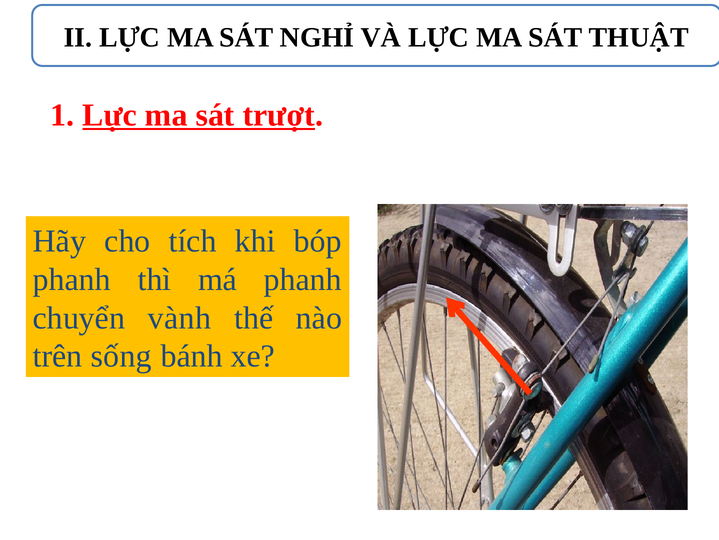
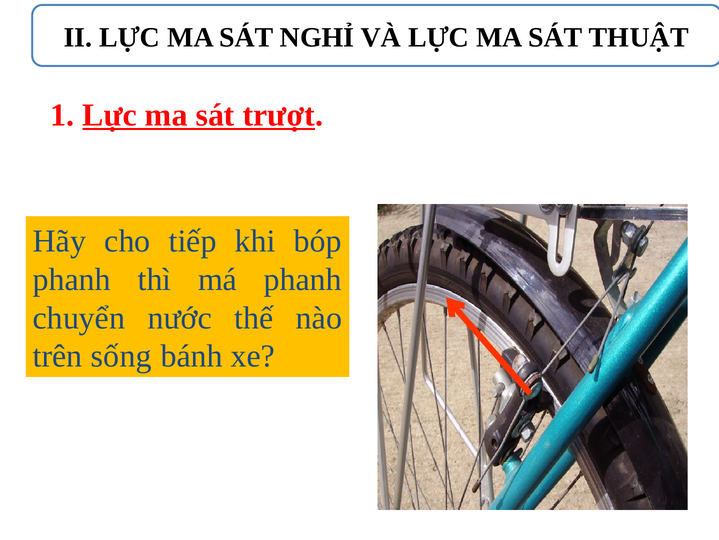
tích: tích -> tiếp (193, 241)
vành: vành -> nước (180, 318)
